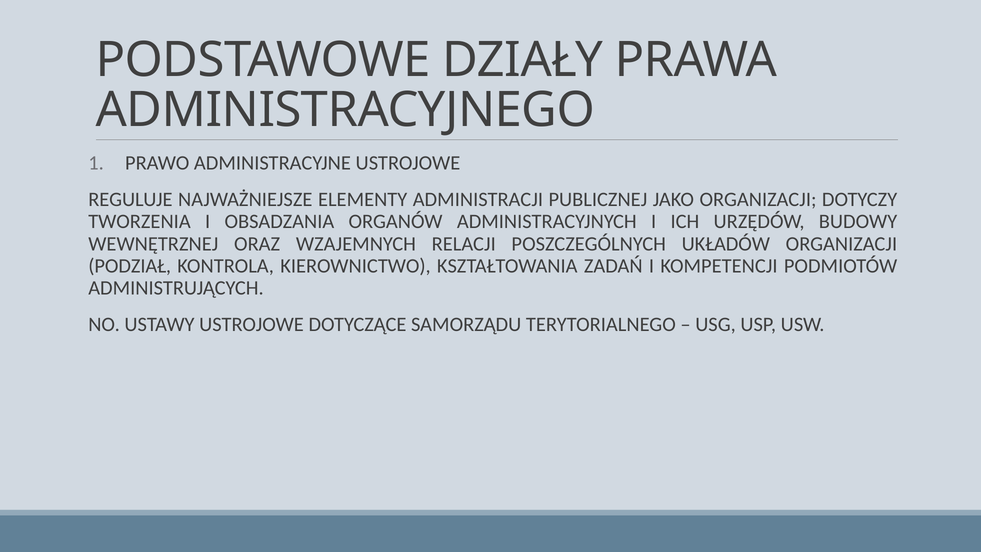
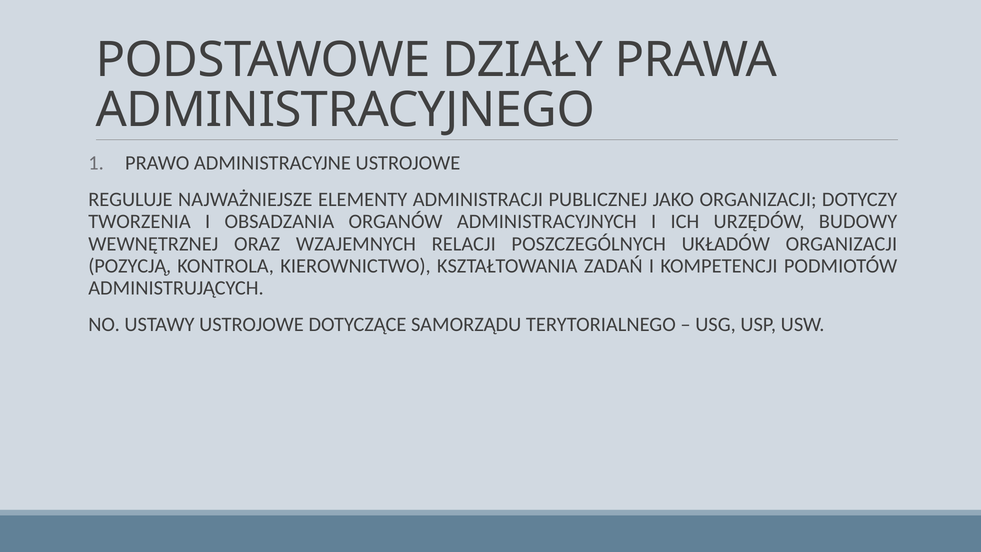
PODZIAŁ: PODZIAŁ -> POZYCJĄ (130, 266)
